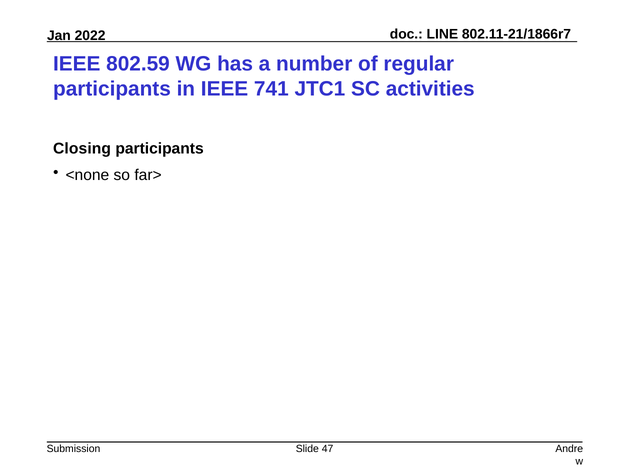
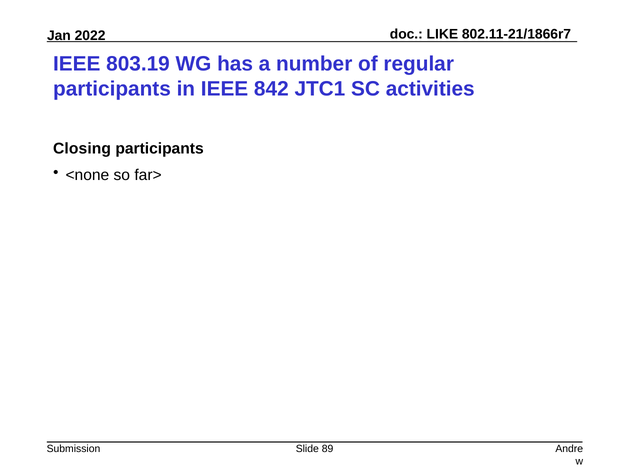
LINE: LINE -> LIKE (442, 34)
802.59: 802.59 -> 803.19 (138, 64)
741: 741 -> 842 (271, 89)
47: 47 -> 89 (328, 449)
